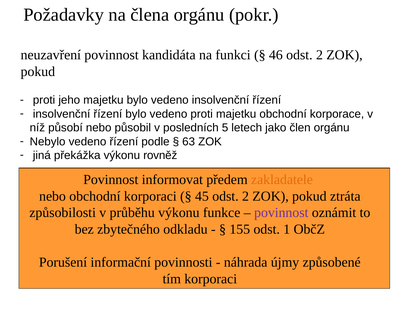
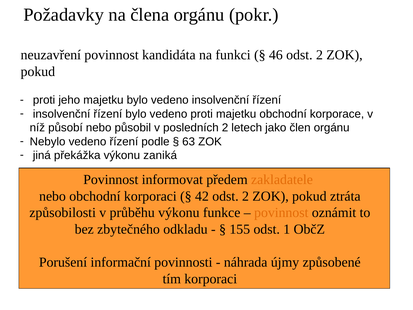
posledních 5: 5 -> 2 (225, 128)
rovněž: rovněž -> zaniká (160, 155)
45: 45 -> 42 (202, 196)
povinnost colour: purple -> orange (281, 213)
